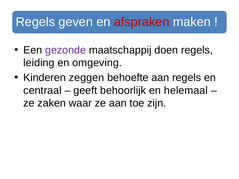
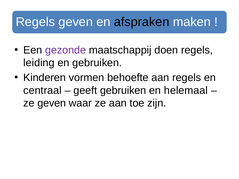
afspraken colour: red -> black (142, 22)
en omgeving: omgeving -> gebruiken (97, 63)
zeggen: zeggen -> vormen (86, 78)
geeft behoorlijk: behoorlijk -> gebruiken (123, 91)
ze zaken: zaken -> geven (52, 103)
